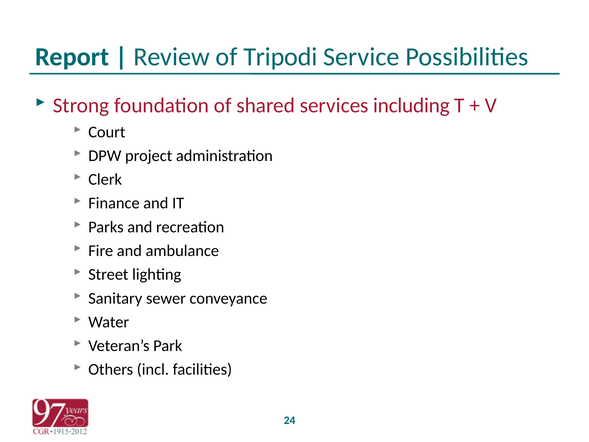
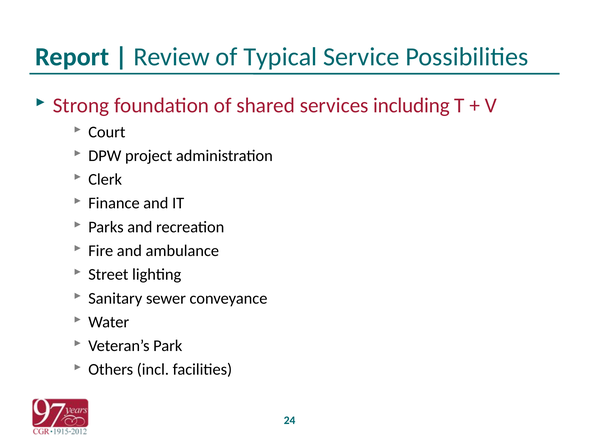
Tripodi: Tripodi -> Typical (280, 57)
